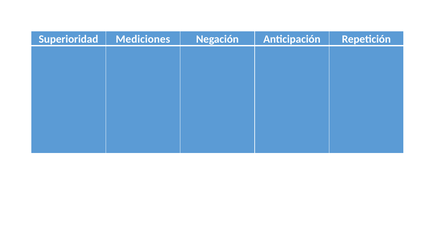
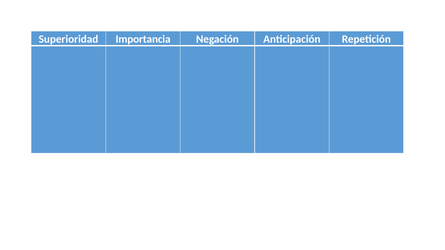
Mediciones: Mediciones -> Importancia (143, 39)
